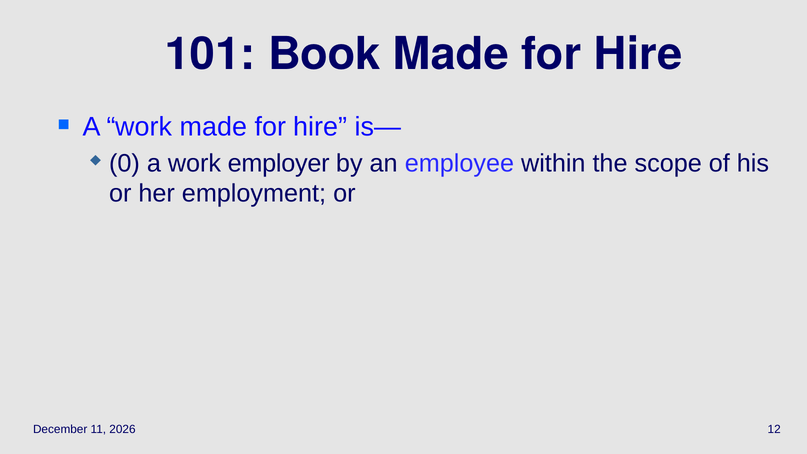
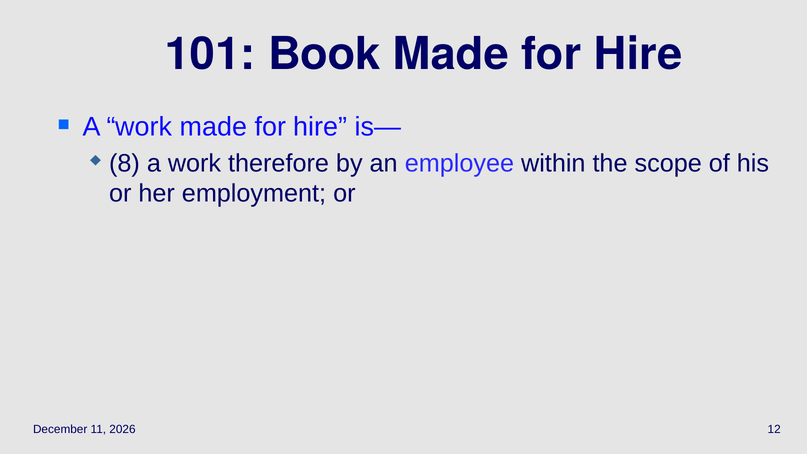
0: 0 -> 8 (124, 163)
employer: employer -> therefore (279, 163)
